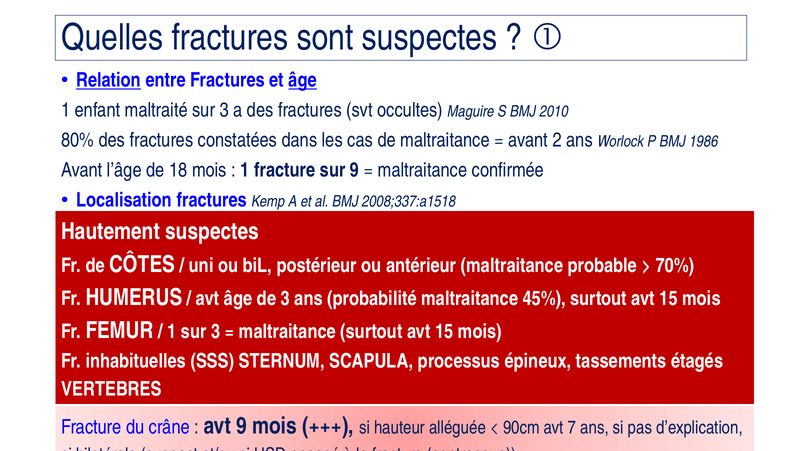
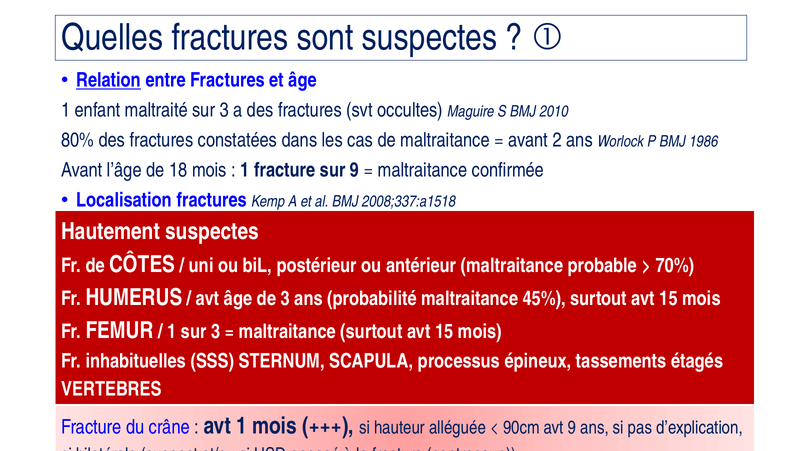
âge underline: present -> none (303, 80)
avt 9: 9 -> 1 (241, 426)
avt 7: 7 -> 9 (572, 428)
